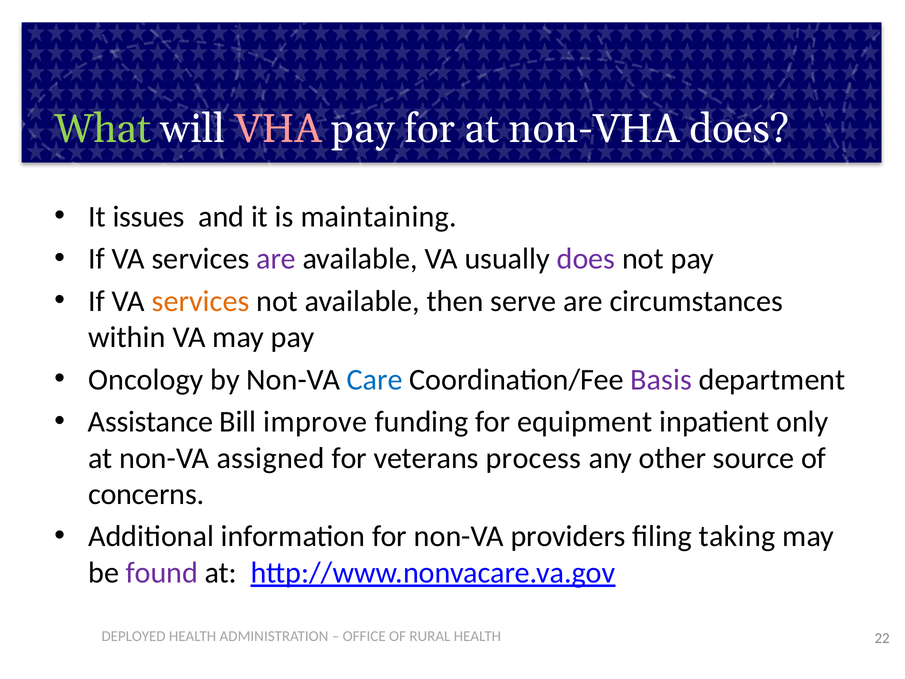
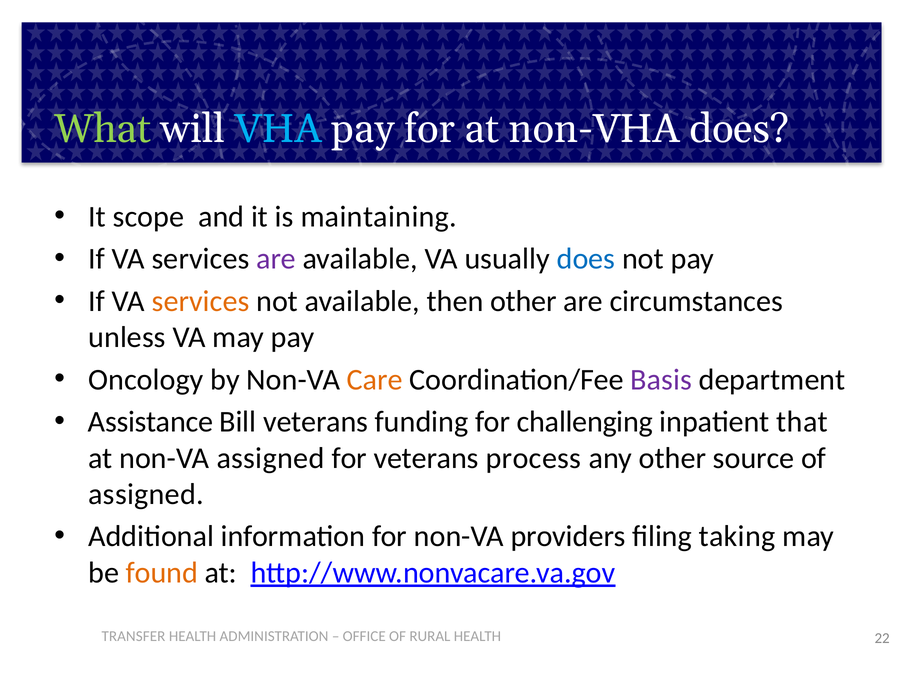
VHA colour: pink -> light blue (278, 129)
issues: issues -> scope (149, 217)
does colour: purple -> blue (586, 259)
then serve: serve -> other (523, 301)
within: within -> unless (127, 337)
Care colour: blue -> orange (375, 379)
Bill improve: improve -> veterans (316, 422)
equipment: equipment -> challenging (585, 422)
only: only -> that (802, 422)
concerns: concerns -> assigned (146, 494)
found colour: purple -> orange (162, 573)
DEPLOYED: DEPLOYED -> TRANSFER (133, 636)
